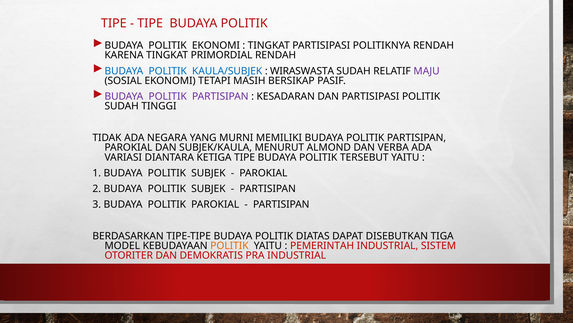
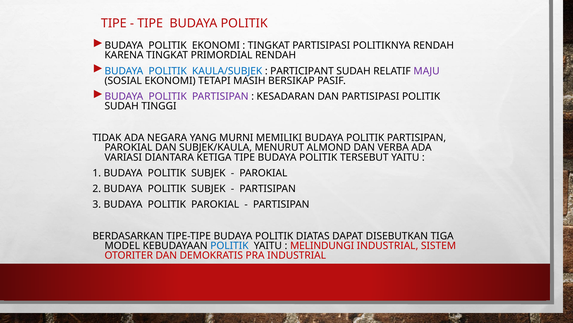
WIRASWASTA: WIRASWASTA -> PARTICIPANT (302, 71)
POLITIK colour: orange -> blue (229, 245)
PEMERINTAH: PEMERINTAH -> MELINDUNGI (322, 245)
